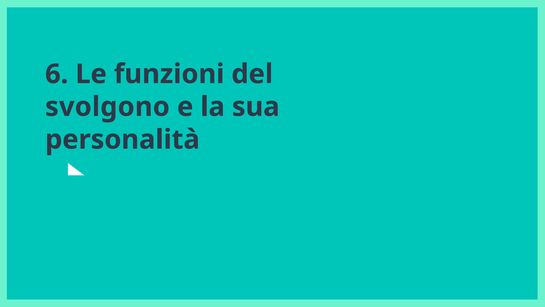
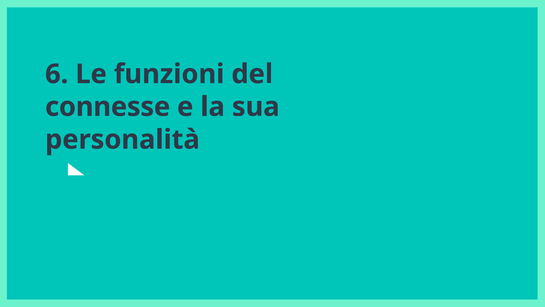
svolgono: svolgono -> connesse (108, 107)
